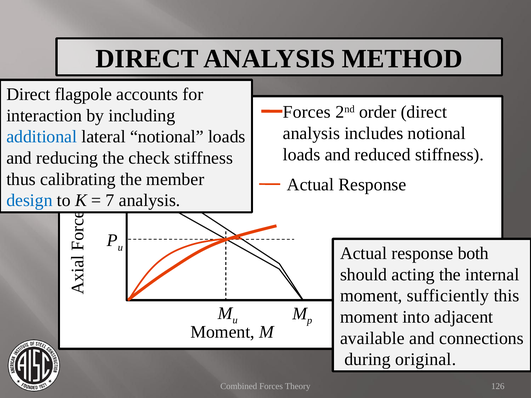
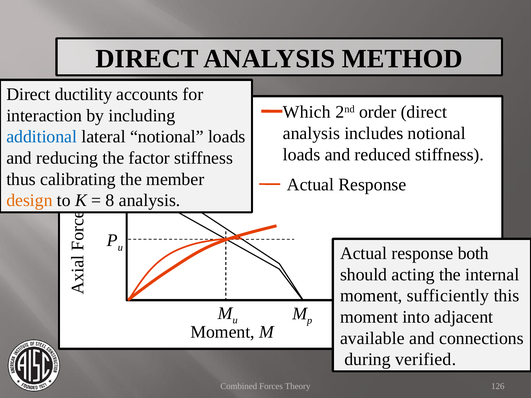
flagpole: flagpole -> ductility (83, 94)
Forces: Forces -> Which (307, 112)
check: check -> factor (149, 158)
design colour: blue -> orange (29, 201)
7: 7 -> 8 (110, 201)
original: original -> verified (426, 360)
